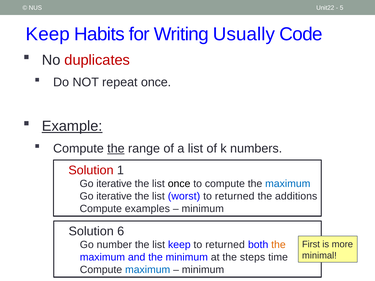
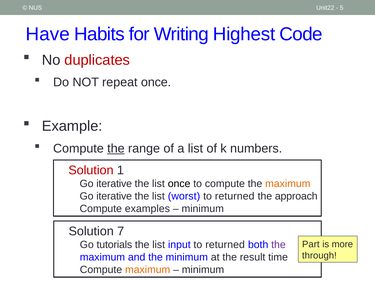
Keep: Keep -> Have (48, 34)
Usually: Usually -> Highest (244, 34)
Example underline: present -> none (72, 126)
maximum colour: blue -> orange (288, 184)
additions: additions -> approach (296, 196)
6: 6 -> 7 (121, 231)
First: First -> Part (311, 244)
number: number -> tutorials (114, 245)
list keep: keep -> input (179, 245)
the colour: orange -> purple (278, 245)
minimal: minimal -> through (319, 256)
steps: steps -> result (253, 257)
maximum colour: blue -> orange (148, 270)
